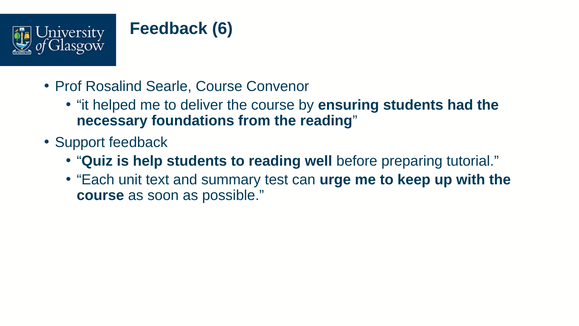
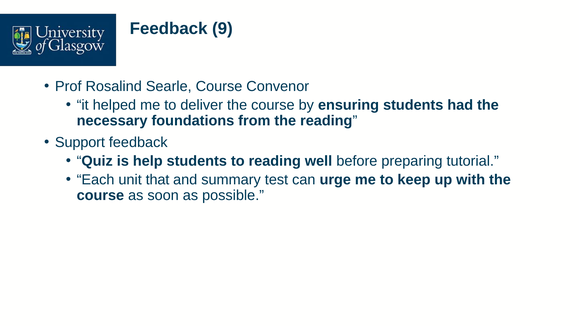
6: 6 -> 9 (222, 29)
text: text -> that (158, 180)
